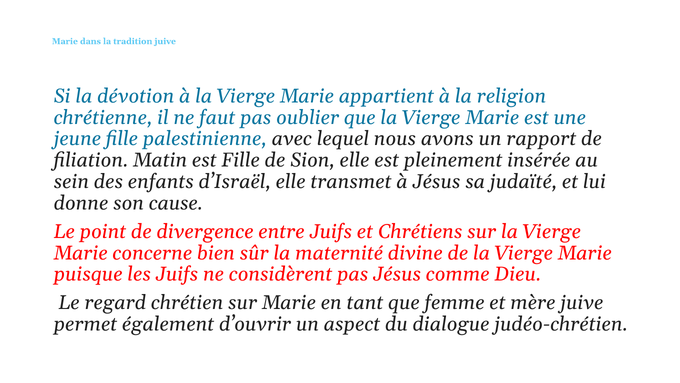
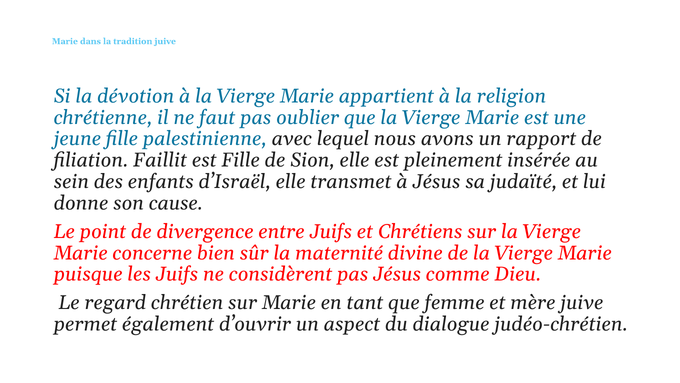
Matin: Matin -> Faillit (160, 160)
